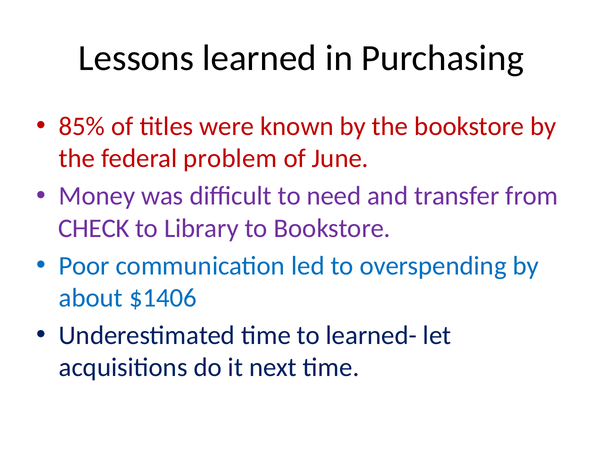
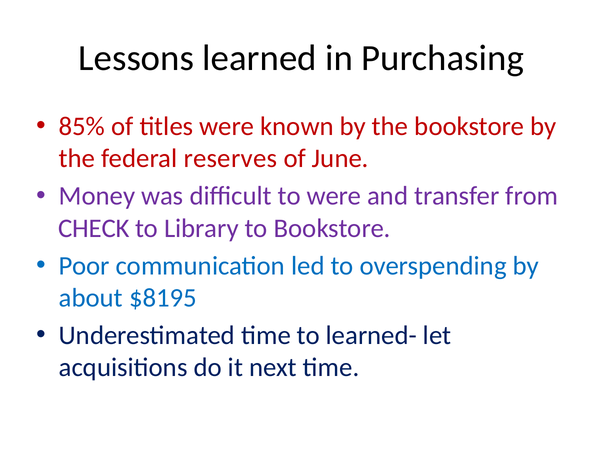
problem: problem -> reserves (230, 159)
to need: need -> were (334, 196)
$1406: $1406 -> $8195 (163, 298)
